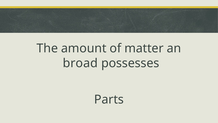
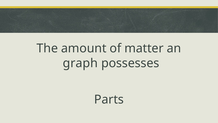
broad: broad -> graph (80, 63)
